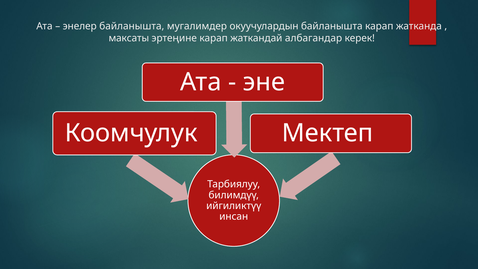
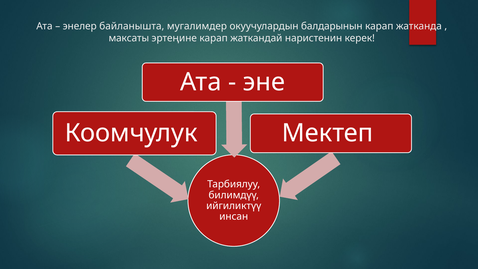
окуучулардын байланышта: байланышта -> балдарынын (332, 26)
албагандар: албагандар -> наристенин (314, 38)
